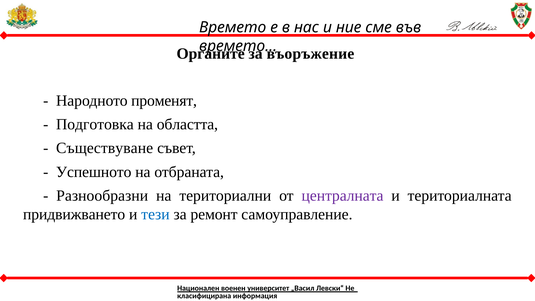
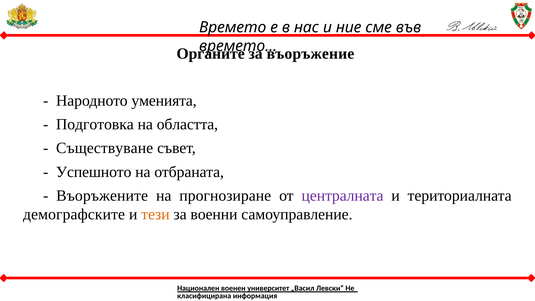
променят: променят -> уменията (164, 101)
Разнообразни: Разнообразни -> Въоръжените (102, 196)
териториални: териториални -> прогнозиране (225, 196)
придвижването: придвижването -> демографските (74, 214)
тези colour: blue -> orange (155, 214)
ремонт: ремонт -> военни (214, 214)
